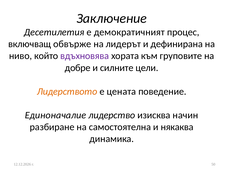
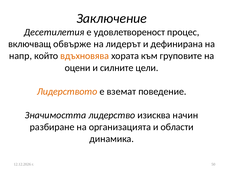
демократичният: демократичният -> удовлетвореност (129, 32)
ниво: ниво -> напр (21, 56)
вдъхновява colour: purple -> orange (85, 56)
добре: добре -> оцени (78, 68)
цената: цената -> вземат (121, 91)
Единоначалие: Единоначалие -> Значимостта (56, 115)
самостоятелна: самостоятелна -> организацията (120, 127)
някаква: някаква -> области (177, 127)
